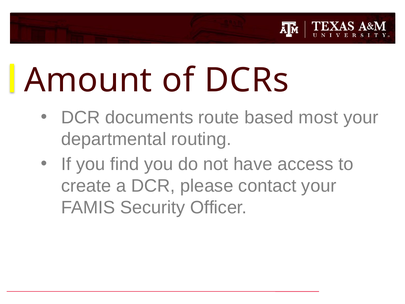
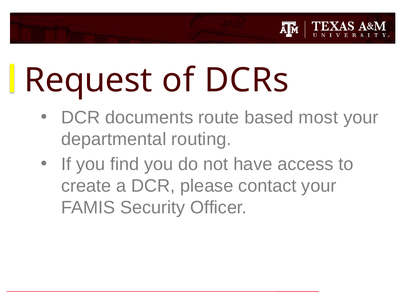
Amount: Amount -> Request (88, 80)
